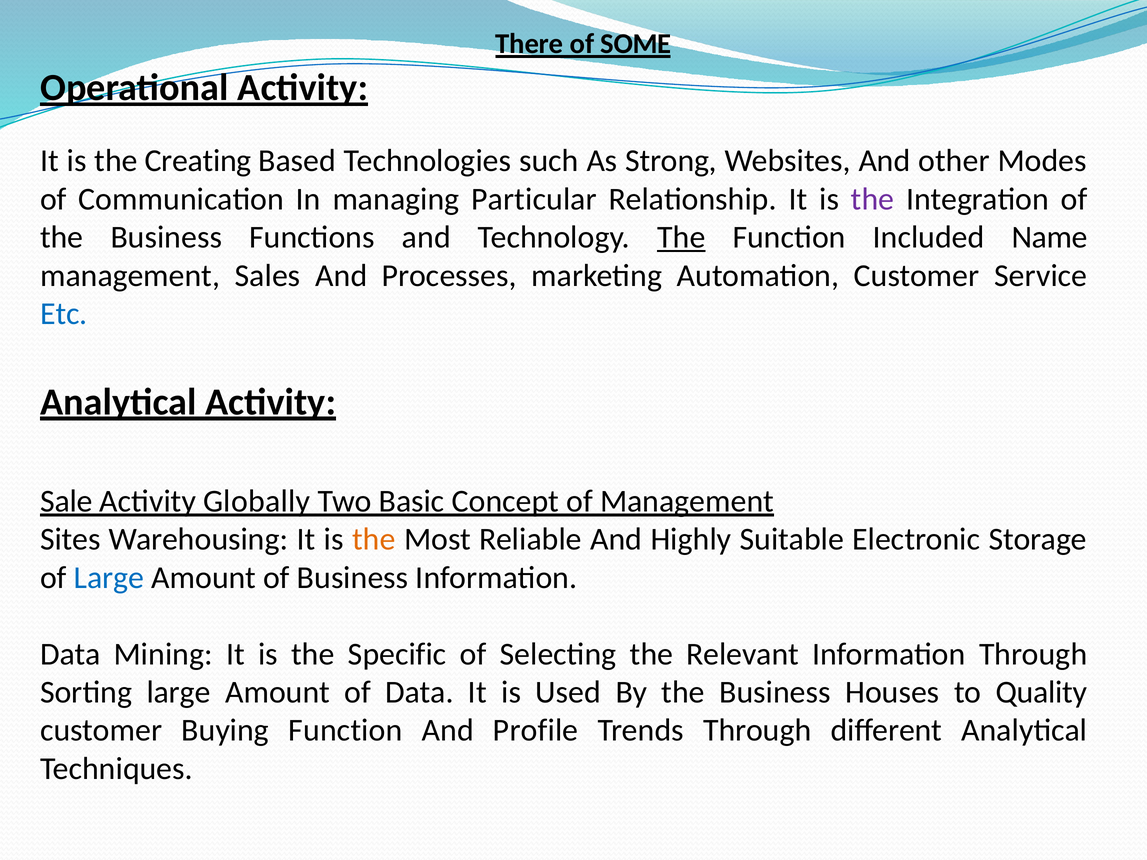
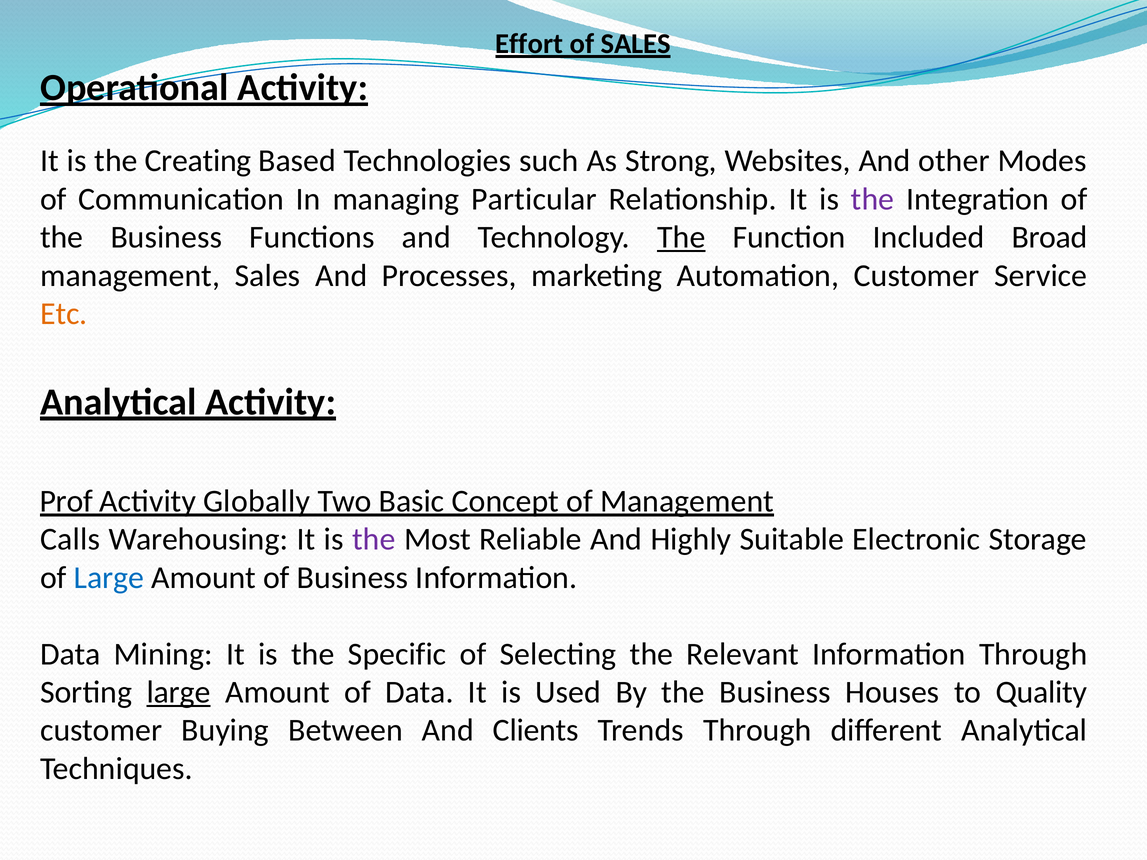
There: There -> Effort (529, 44)
of SOME: SOME -> SALES (636, 44)
Name: Name -> Broad (1050, 237)
Etc colour: blue -> orange (64, 314)
Sale: Sale -> Prof (66, 501)
Sites: Sites -> Calls (70, 539)
the colour: orange -> purple (374, 539)
large underline: none -> present (179, 692)
Buying Function: Function -> Between (346, 731)
Profile: Profile -> Clients (536, 731)
